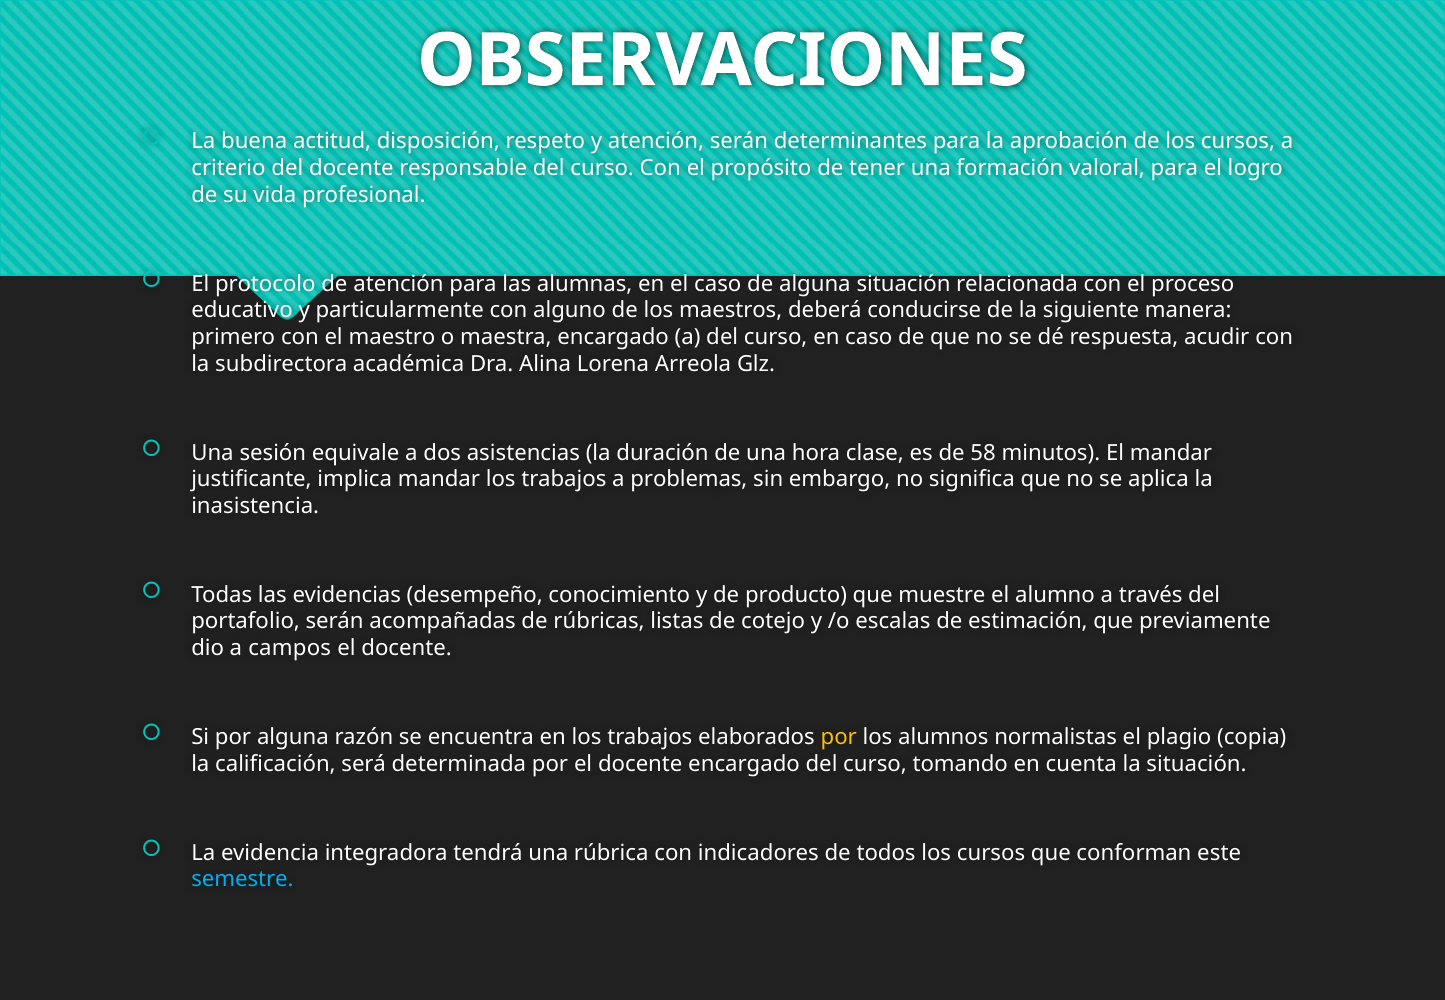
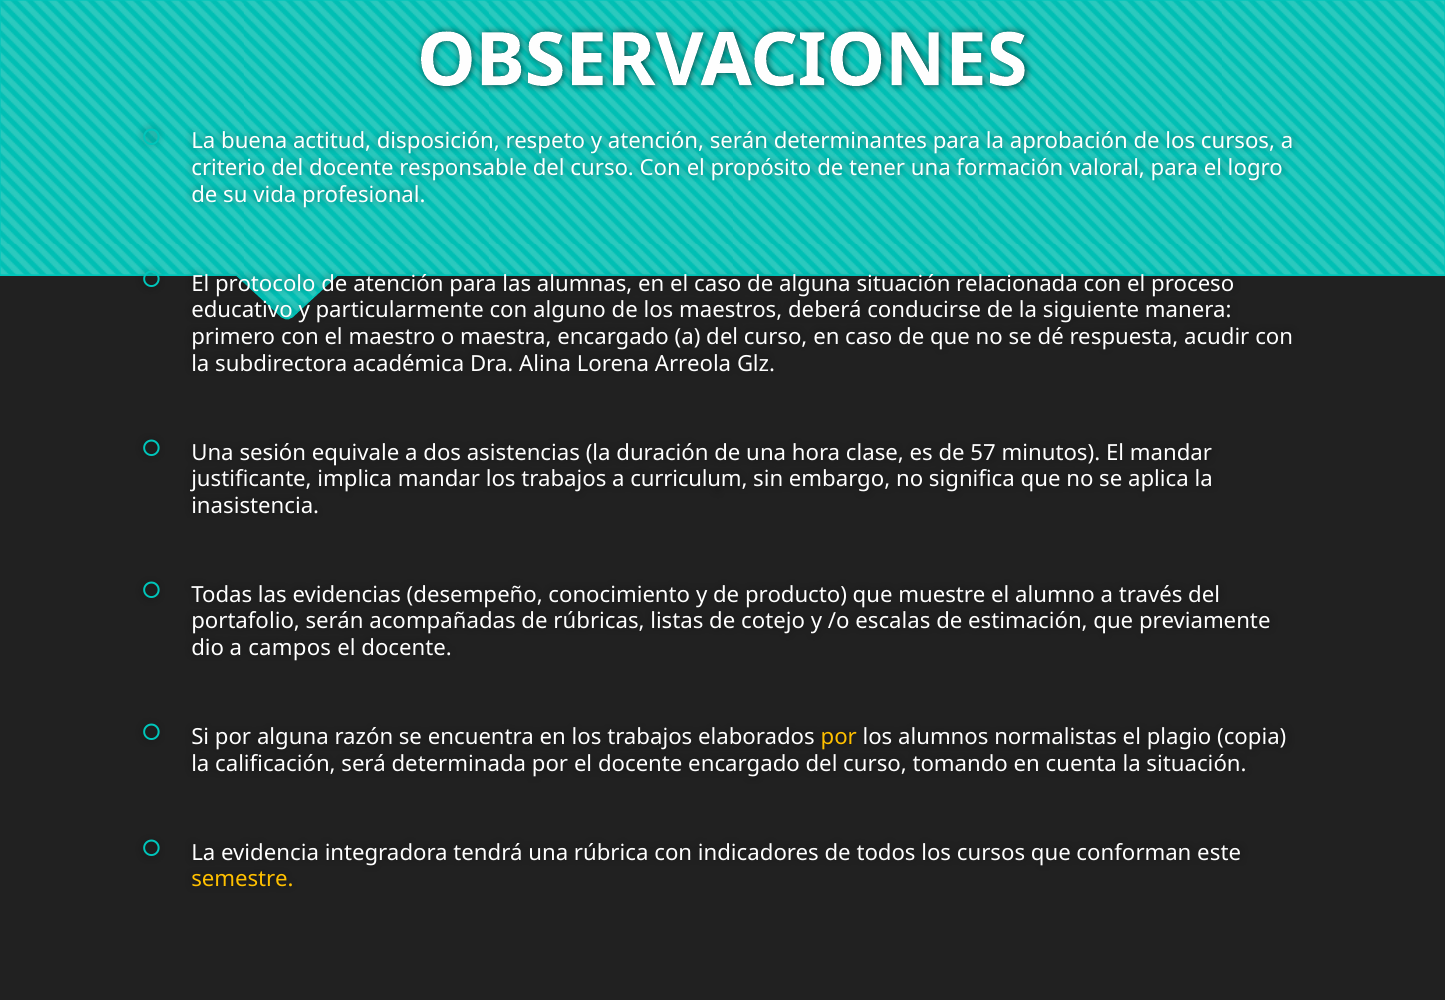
58: 58 -> 57 (983, 453)
problemas: problemas -> curriculum (689, 480)
semestre colour: light blue -> yellow (242, 880)
